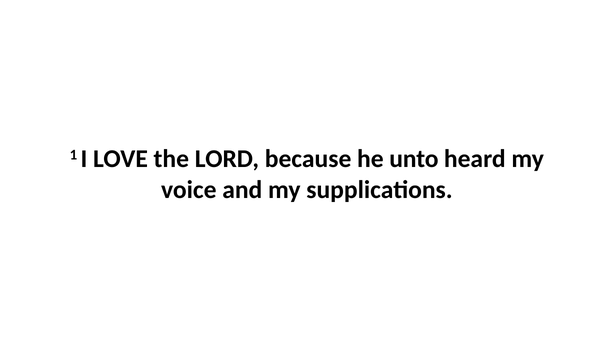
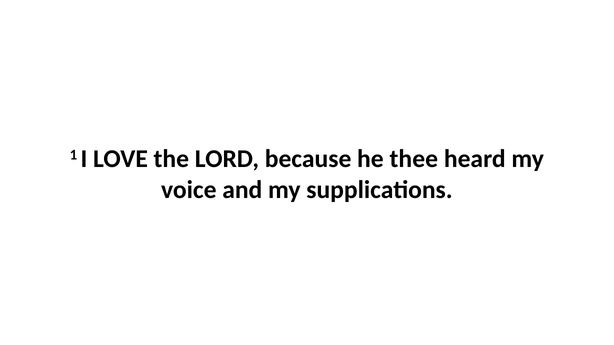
unto: unto -> thee (414, 159)
